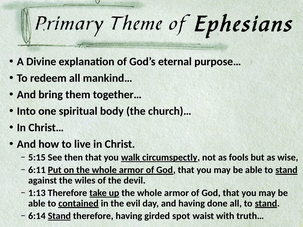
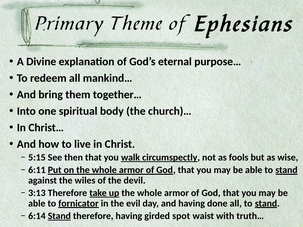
1:13: 1:13 -> 3:13 (37, 193)
contained: contained -> fornicator (78, 204)
